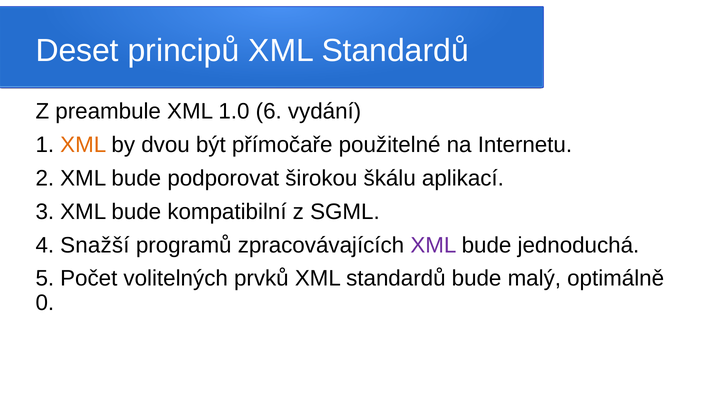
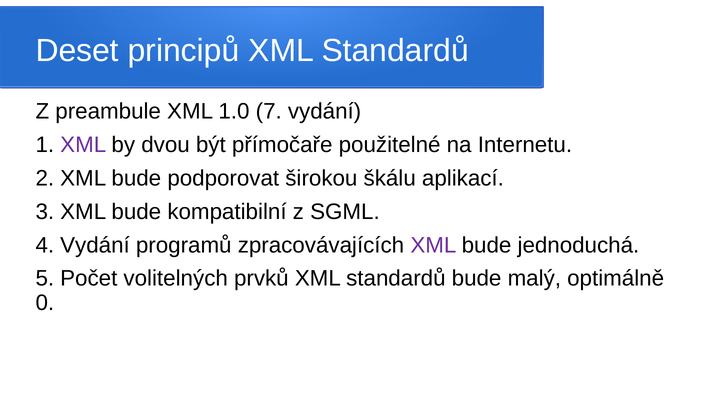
6: 6 -> 7 (269, 111)
XML colour: orange -> purple (83, 145)
Snažší: Snažší -> Vydání (95, 245)
